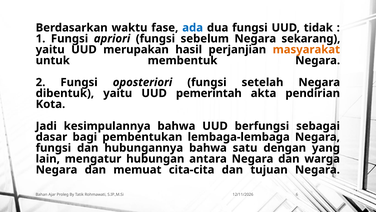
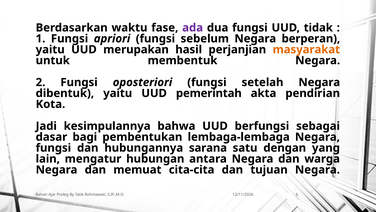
ada colour: blue -> purple (193, 28)
sekarang: sekarang -> berperan (311, 39)
hubungannya bahwa: bahwa -> sarana (208, 148)
